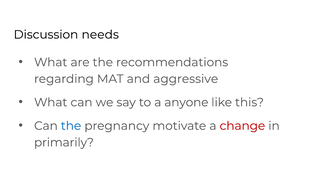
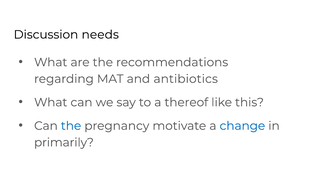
aggressive: aggressive -> antibiotics (186, 79)
anyone: anyone -> thereof (186, 103)
change colour: red -> blue (242, 126)
